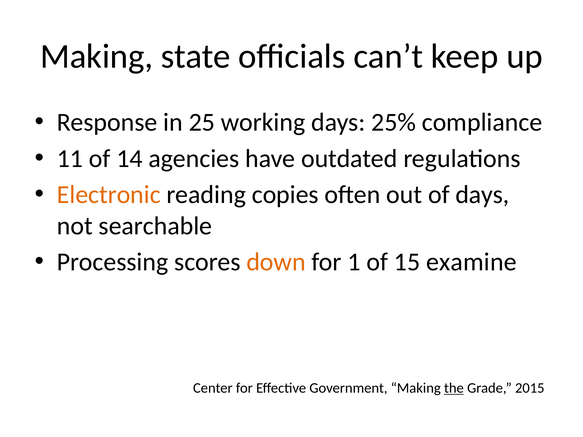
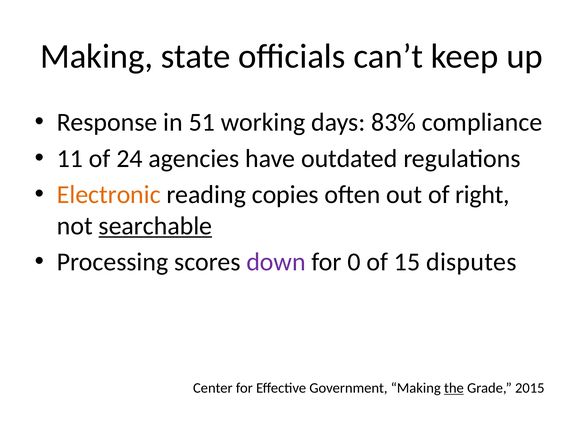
25: 25 -> 51 (202, 122)
25%: 25% -> 83% (394, 122)
14: 14 -> 24 (129, 159)
of days: days -> right (482, 195)
searchable underline: none -> present (155, 226)
down colour: orange -> purple (276, 262)
1: 1 -> 0 (354, 262)
examine: examine -> disputes (471, 262)
